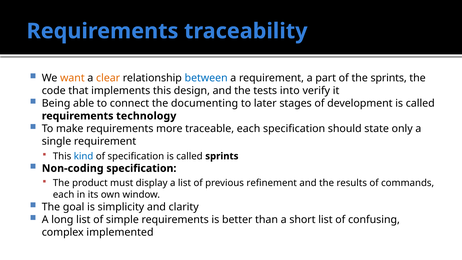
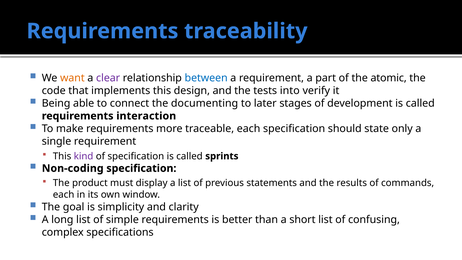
clear colour: orange -> purple (108, 78)
the sprints: sprints -> atomic (389, 78)
technology: technology -> interaction (146, 116)
kind colour: blue -> purple (84, 156)
refinement: refinement -> statements (272, 183)
implemented: implemented -> specifications (120, 232)
